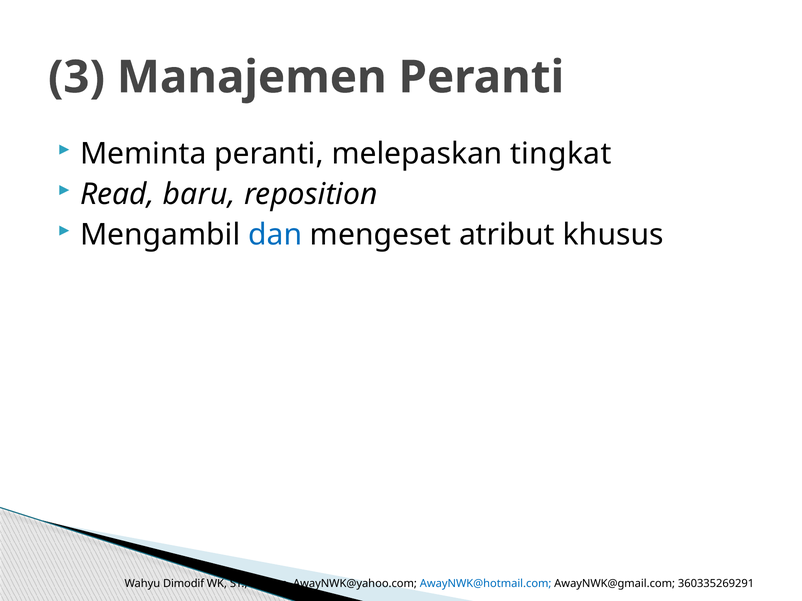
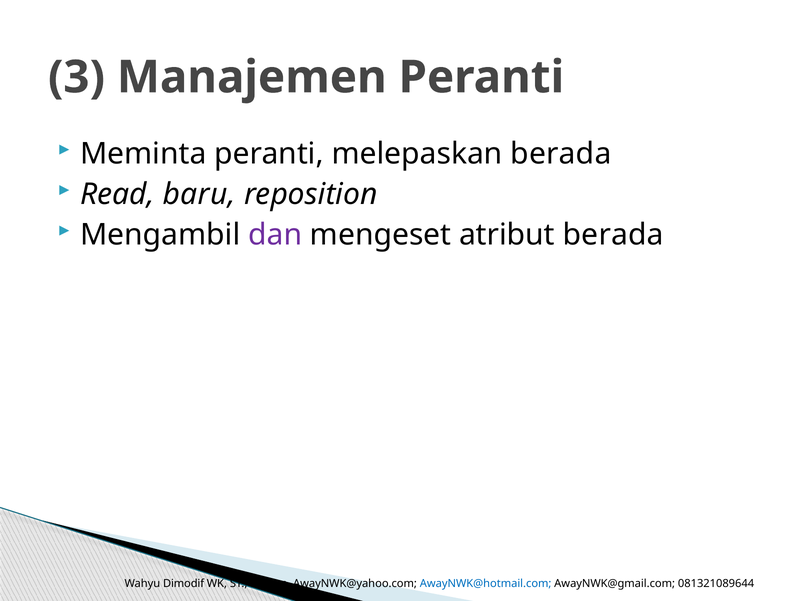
melepaskan tingkat: tingkat -> berada (561, 154)
dan colour: blue -> purple (275, 235)
atribut khusus: khusus -> berada (613, 235)
360335269291: 360335269291 -> 081321089644 (716, 584)
